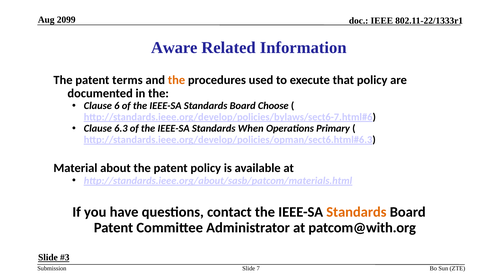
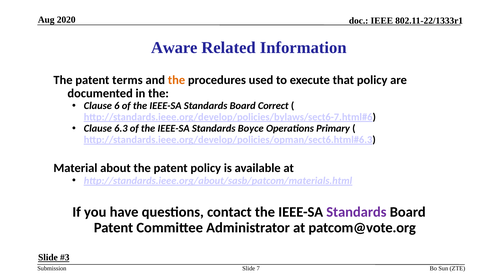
2099: 2099 -> 2020 (66, 20)
Choose: Choose -> Correct (273, 106)
When: When -> Boyce (251, 128)
Standards colour: orange -> purple (356, 212)
patcom@with.org: patcom@with.org -> patcom@vote.org (362, 228)
